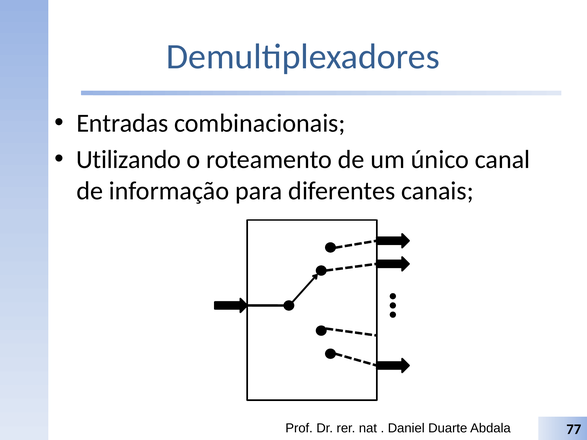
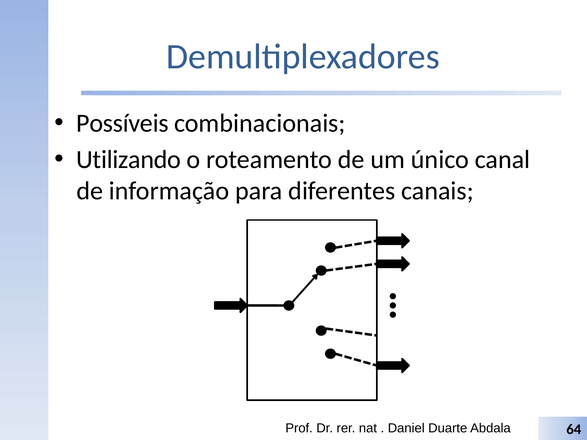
Entradas: Entradas -> Possíveis (122, 123)
77: 77 -> 64 (574, 430)
